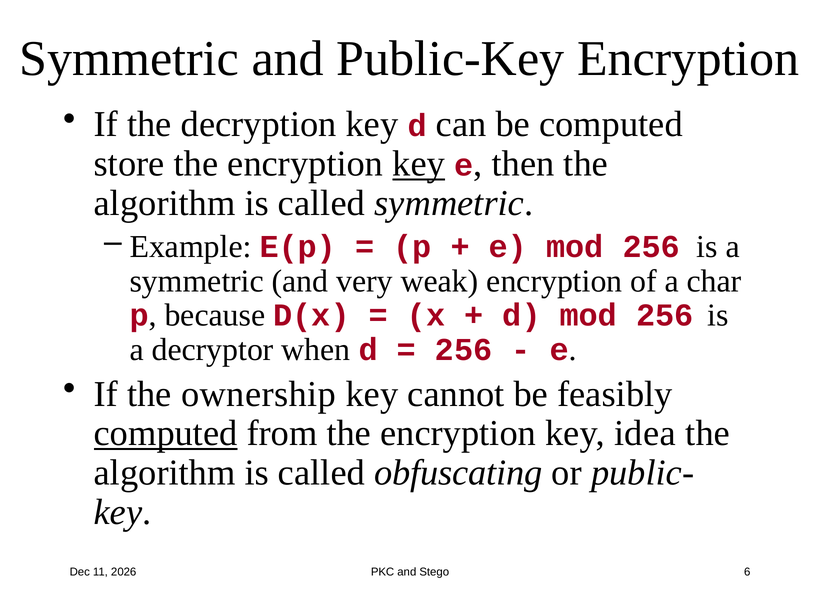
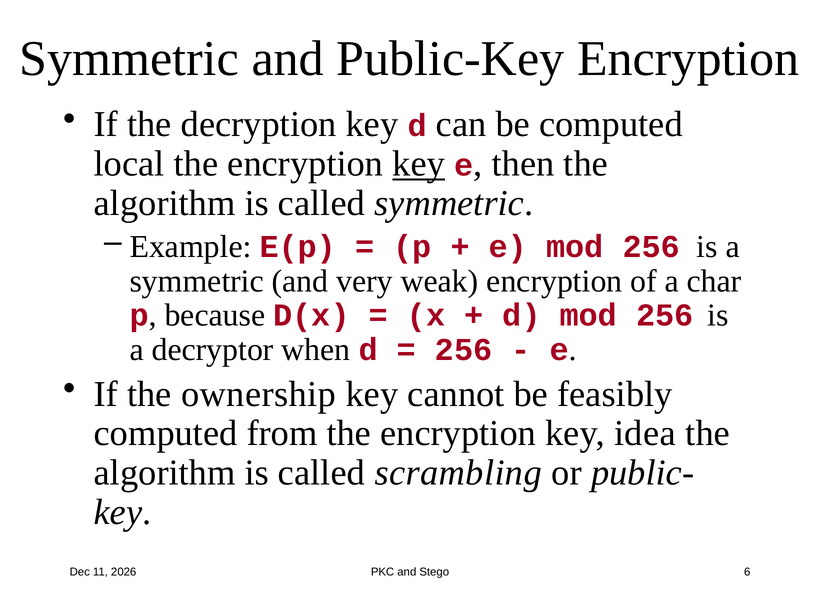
store: store -> local (129, 164)
computed underline: present -> none (166, 433)
obfuscating: obfuscating -> scrambling (458, 473)
